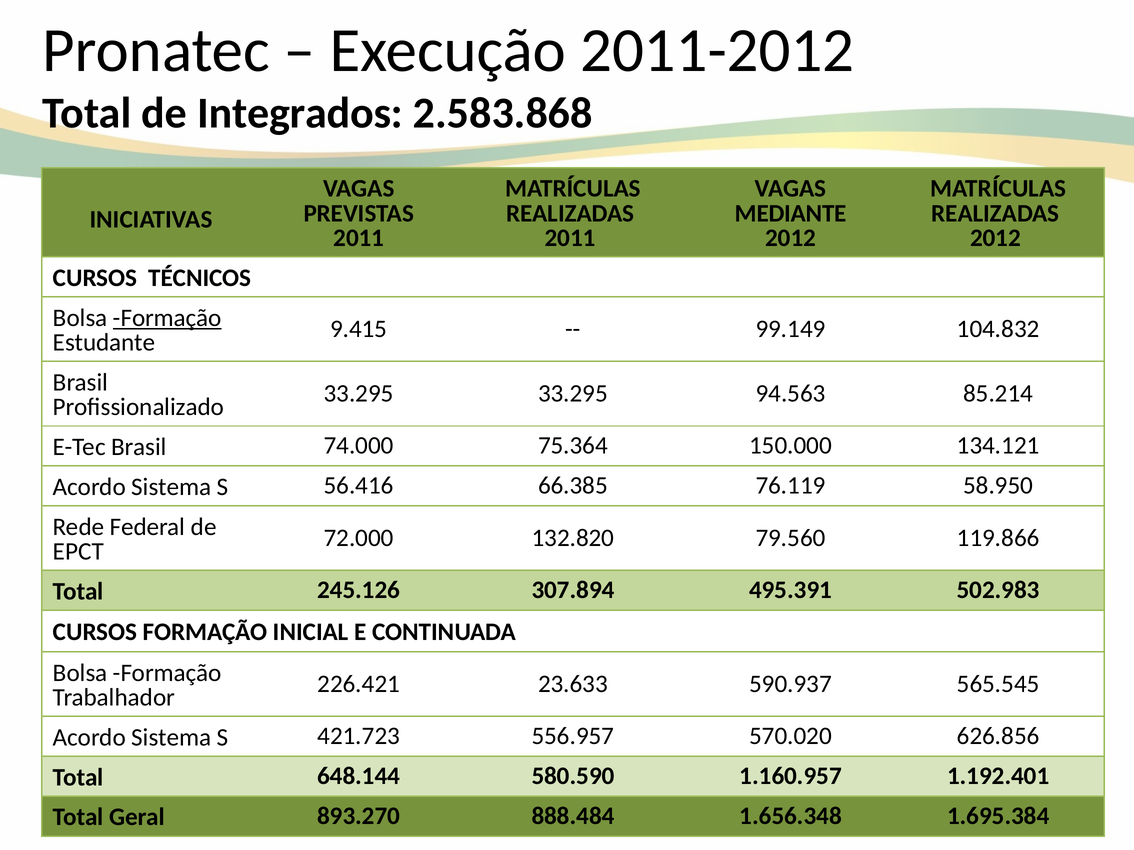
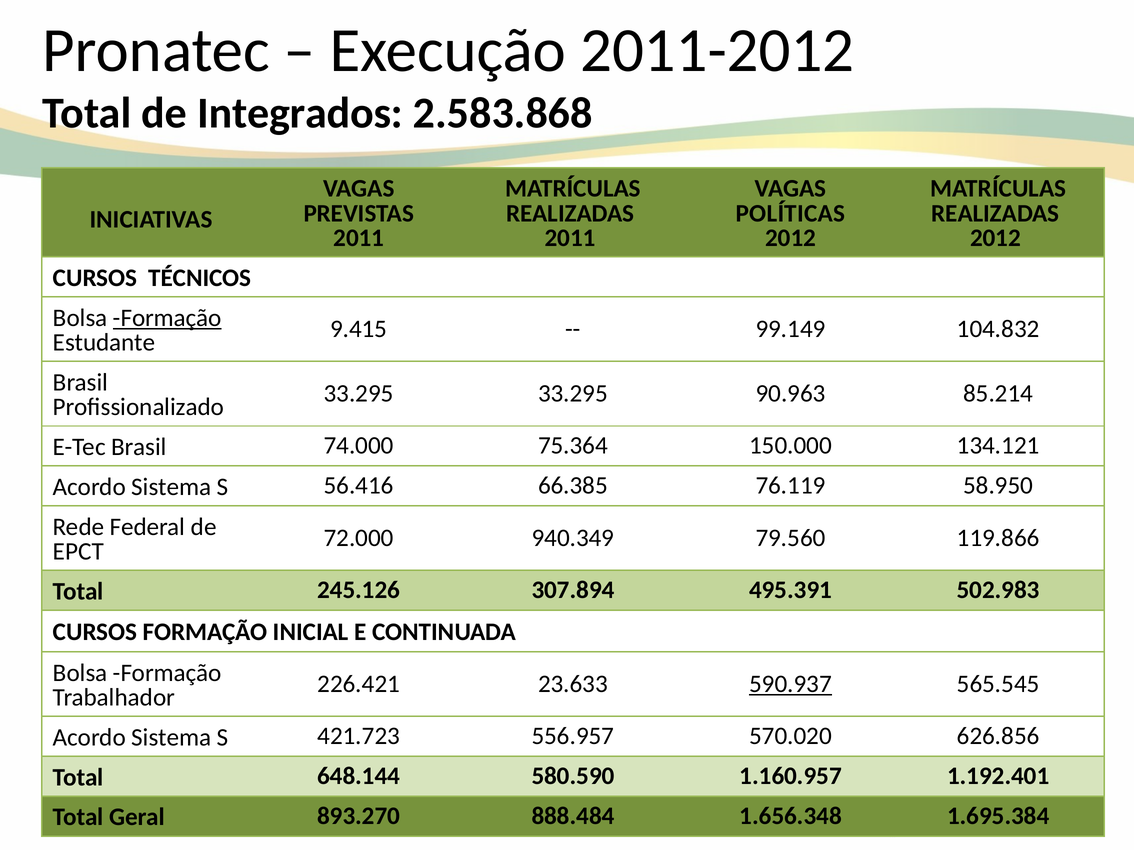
MEDIANTE: MEDIANTE -> POLÍTICAS (790, 213)
94.563: 94.563 -> 90.963 (791, 394)
132.820: 132.820 -> 940.349 (573, 538)
590.937 underline: none -> present (791, 684)
